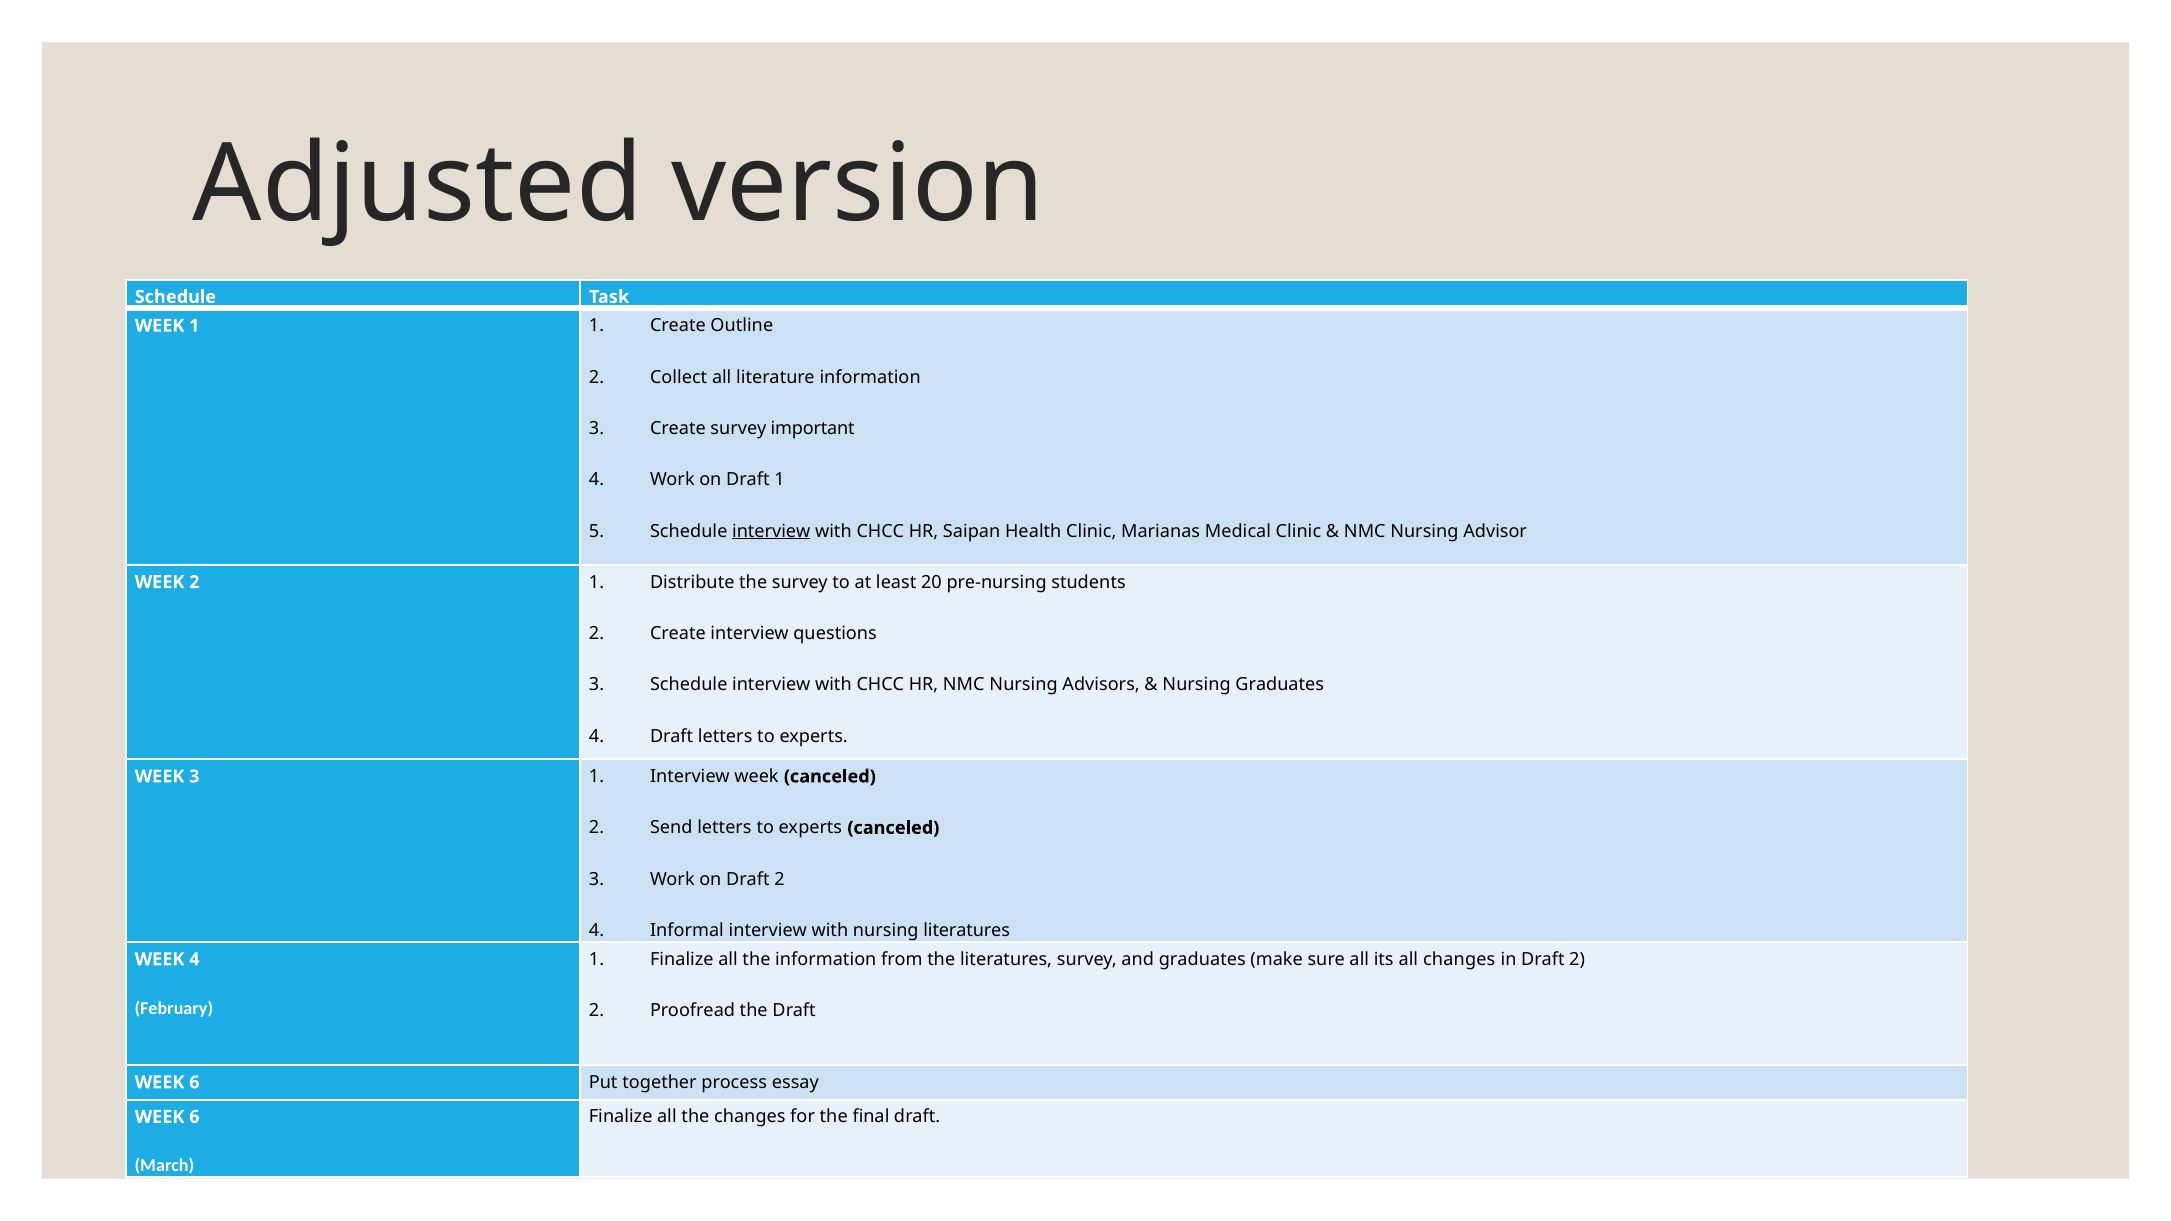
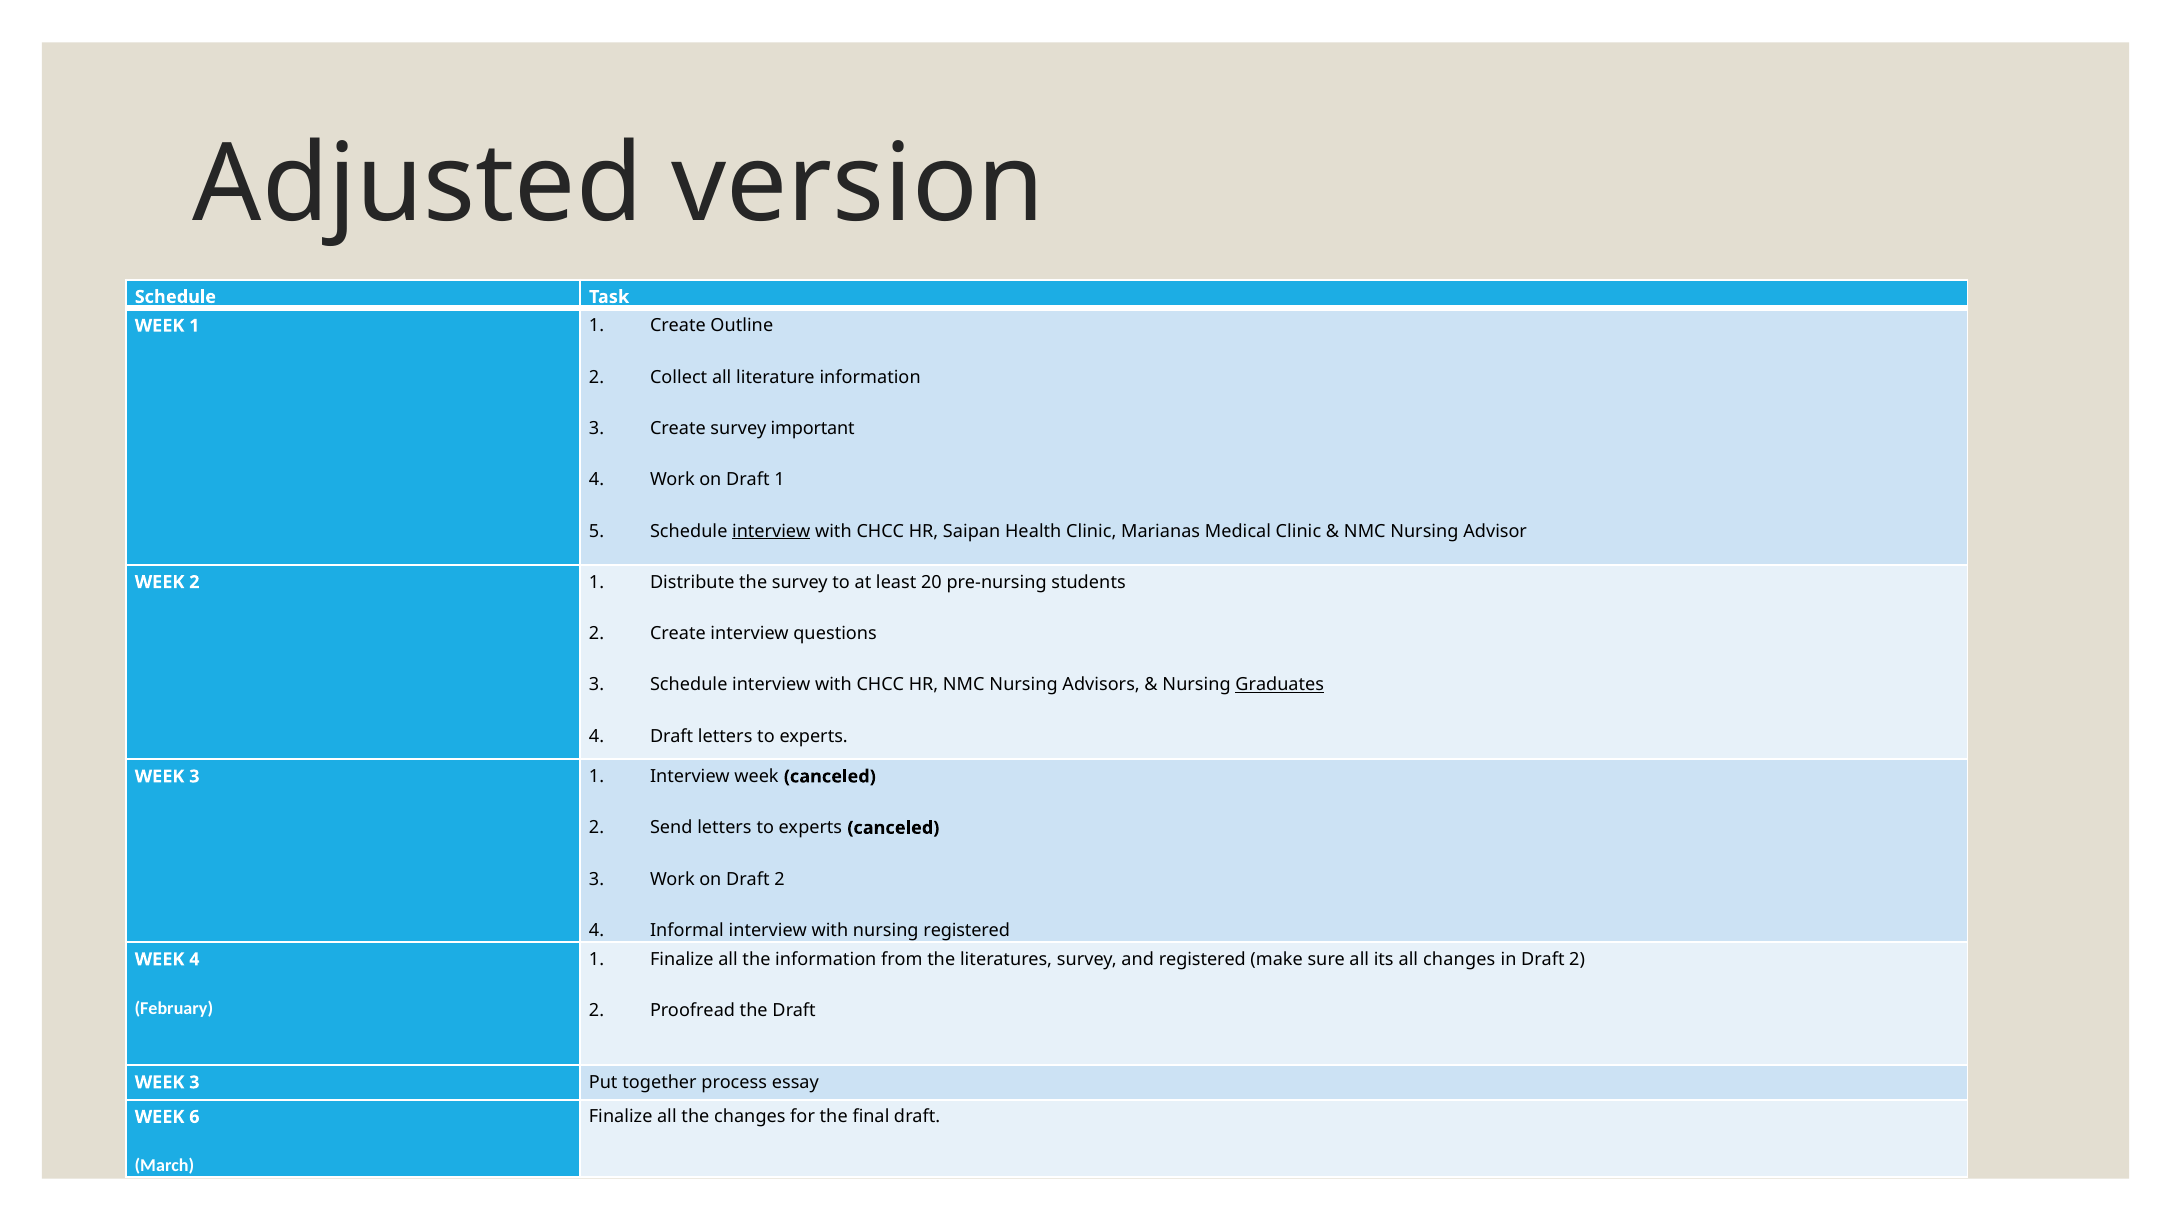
Graduates underline: none -> present (1280, 685)
nursing literatures: literatures -> registered (967, 931)
and graduates: graduates -> registered (1202, 959)
6: 6 -> 3 (194, 1083)
